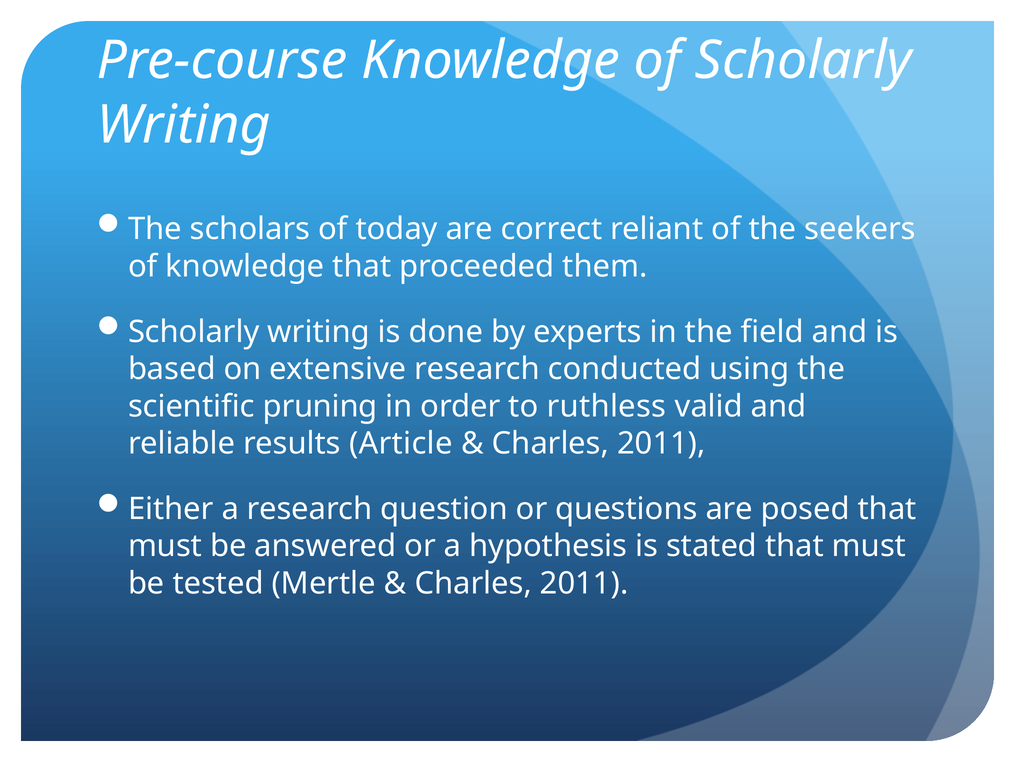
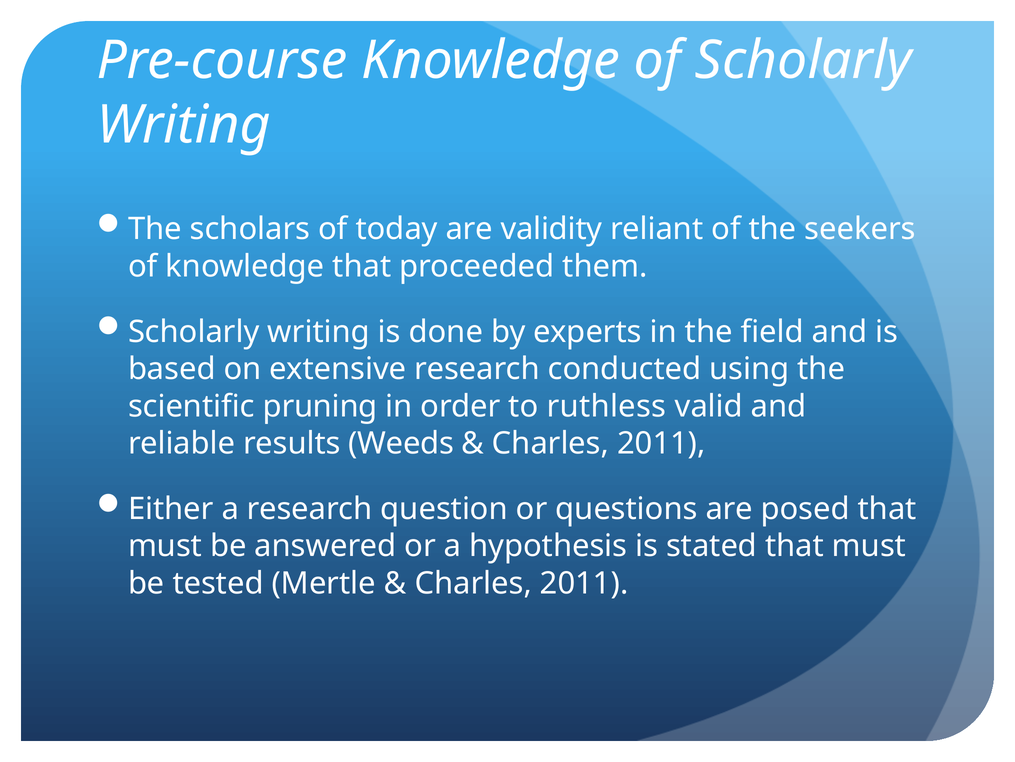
correct: correct -> validity (552, 229)
Article: Article -> Weeds (401, 443)
